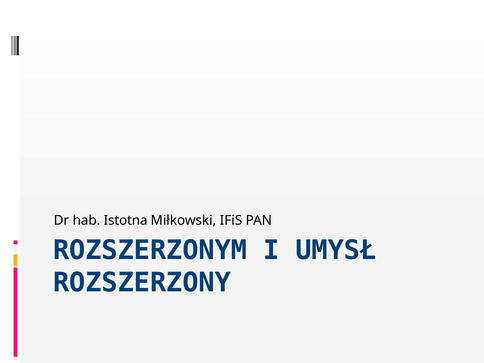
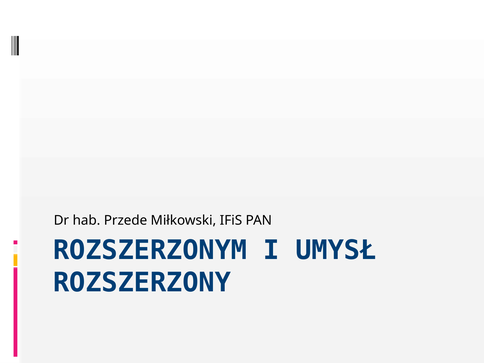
Istotna: Istotna -> Przede (126, 220)
